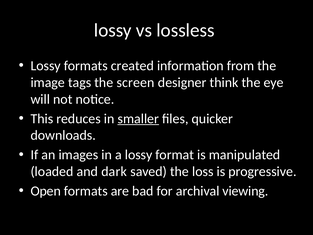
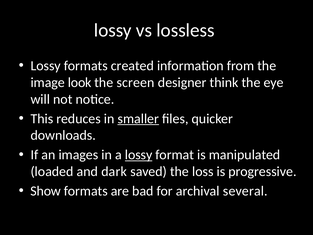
tags: tags -> look (80, 82)
lossy underline: none -> present (139, 155)
Open: Open -> Show (46, 191)
viewing: viewing -> several (245, 191)
